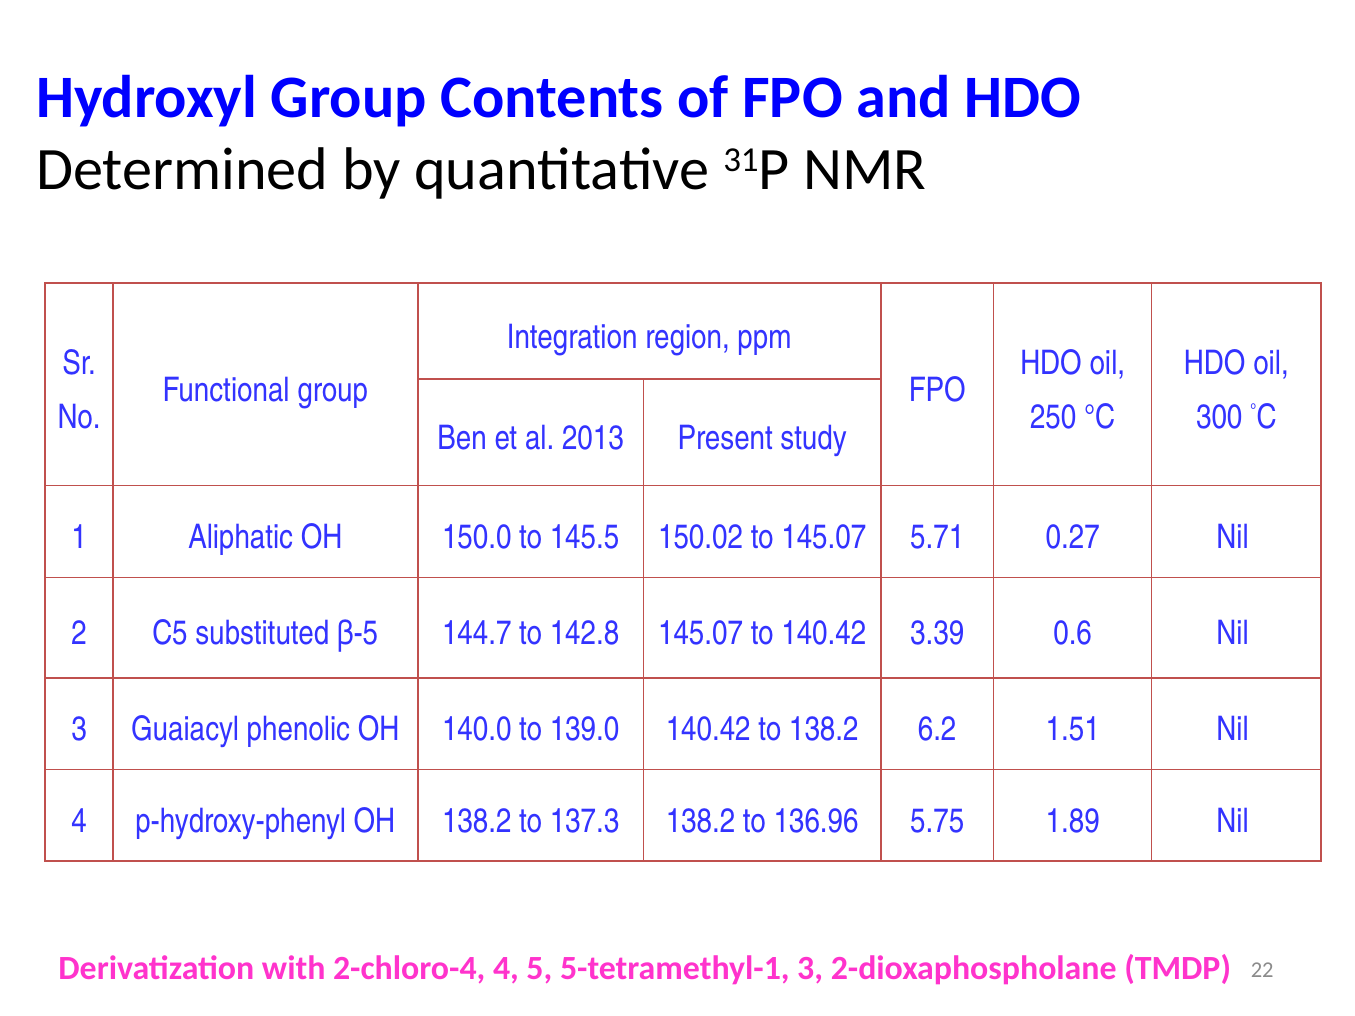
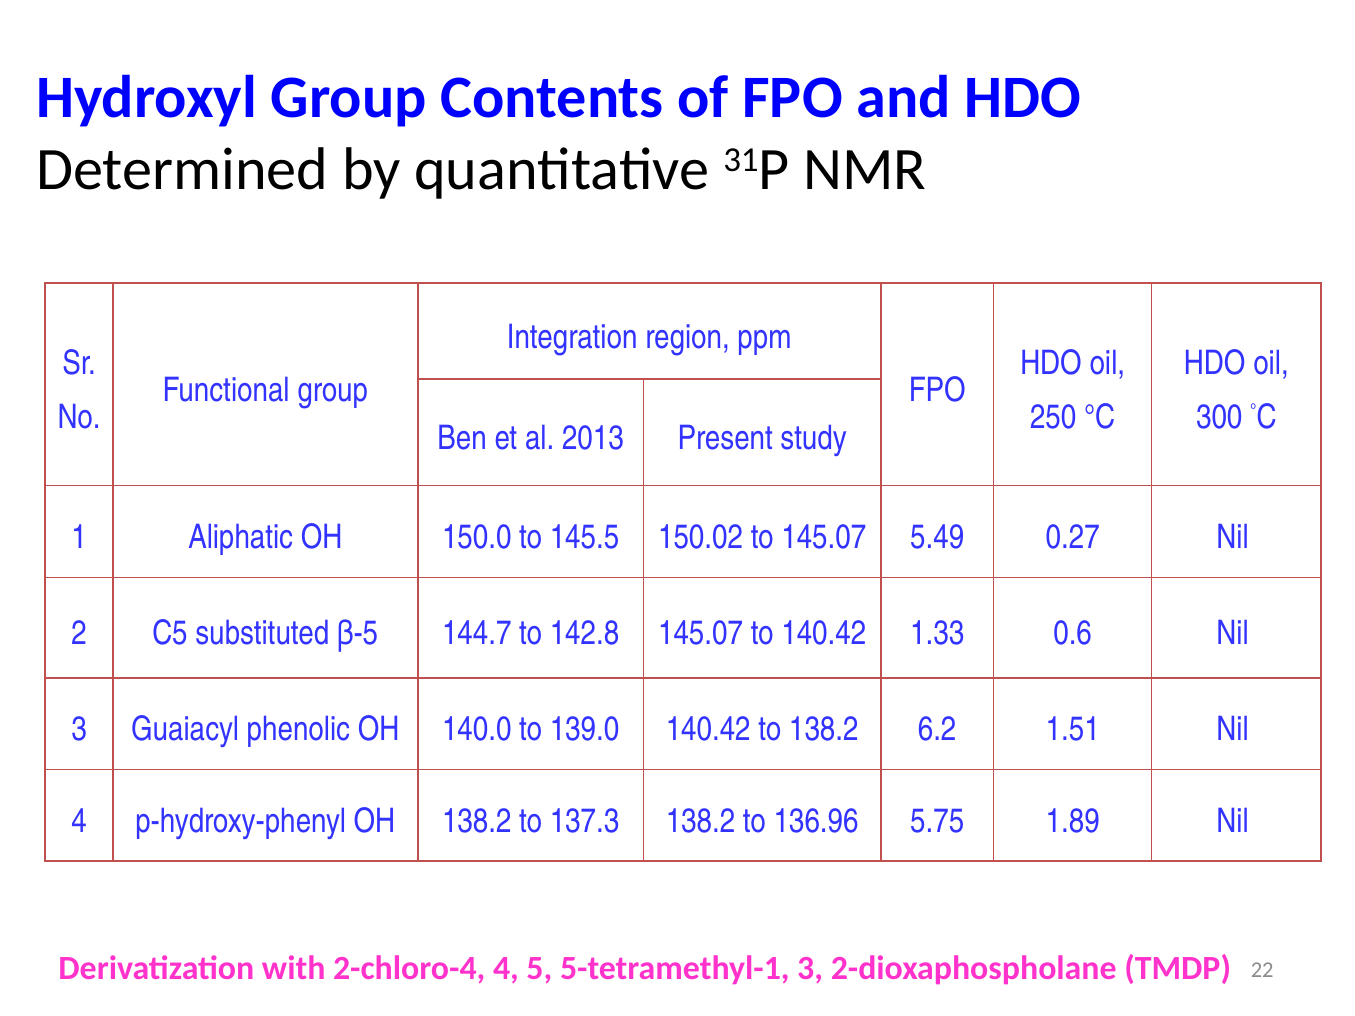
5.71: 5.71 -> 5.49 (937, 538)
3.39: 3.39 -> 1.33 (937, 634)
